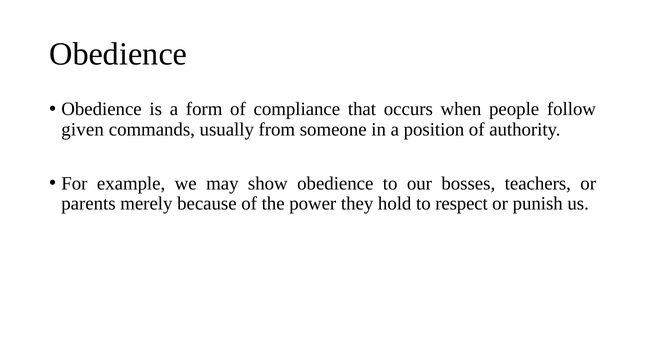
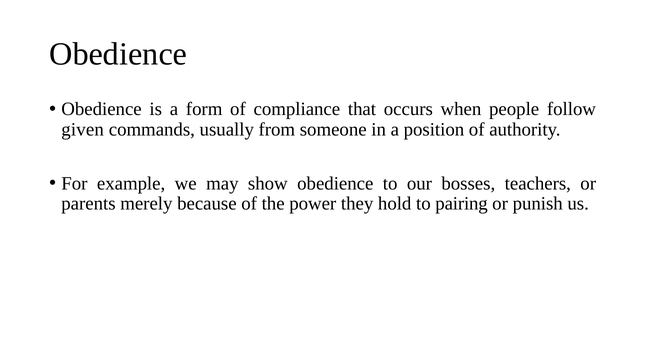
respect: respect -> pairing (462, 204)
